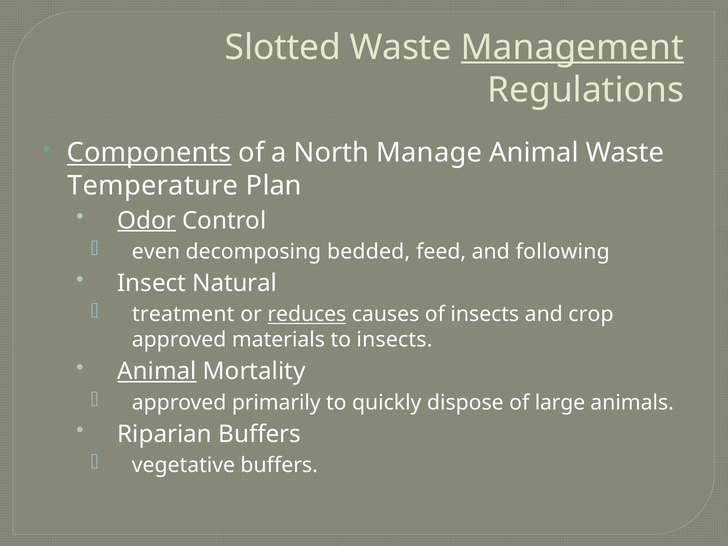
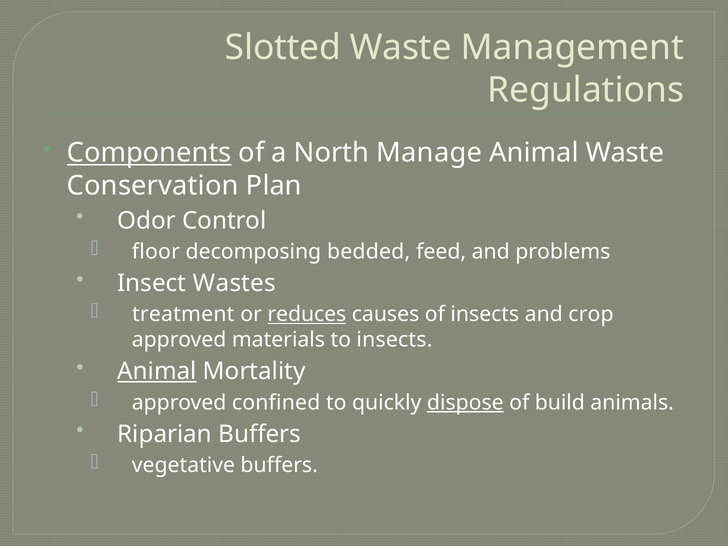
Management underline: present -> none (572, 47)
Temperature: Temperature -> Conservation (153, 186)
Odor underline: present -> none (147, 221)
even: even -> floor (156, 252)
following: following -> problems (563, 252)
Natural: Natural -> Wastes (234, 283)
primarily: primarily -> confined (276, 403)
dispose underline: none -> present (465, 403)
large: large -> build (560, 403)
